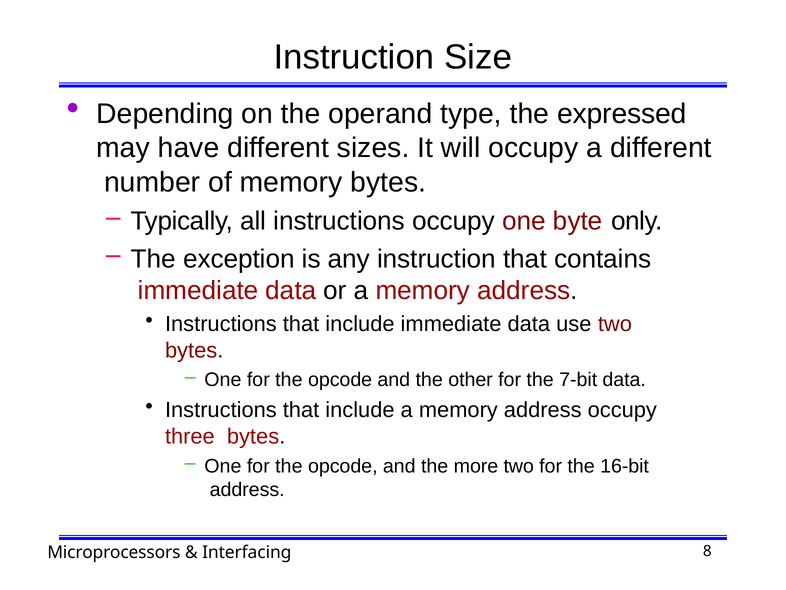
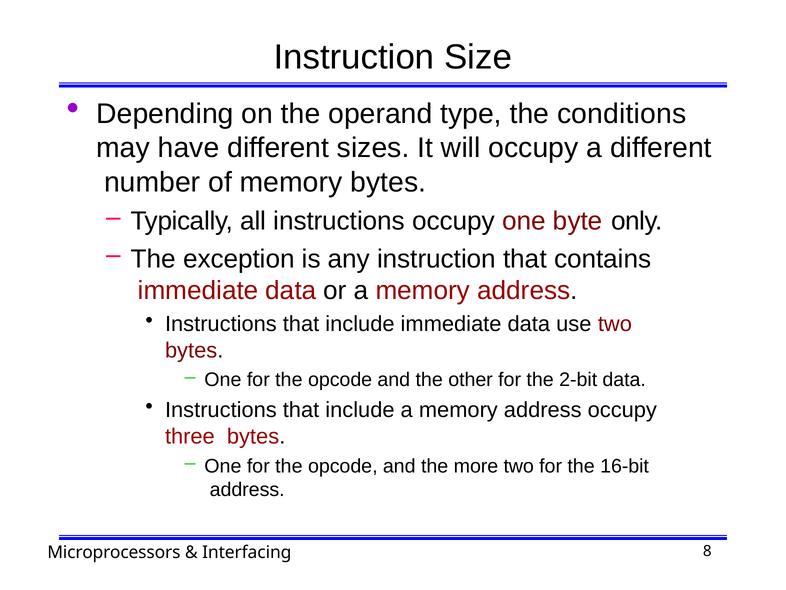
expressed: expressed -> conditions (622, 114)
7-bit: 7-bit -> 2-bit (578, 380)
